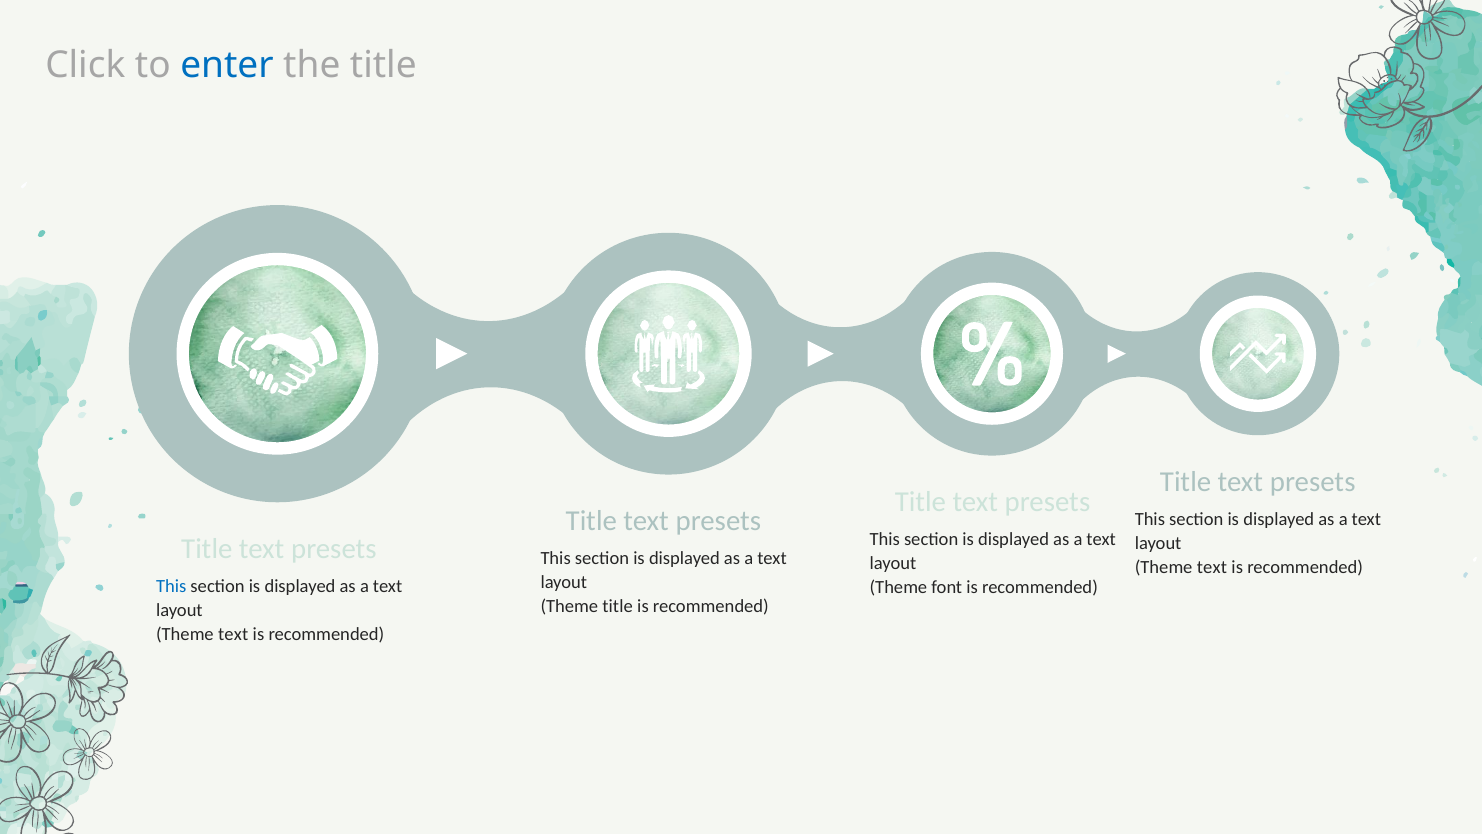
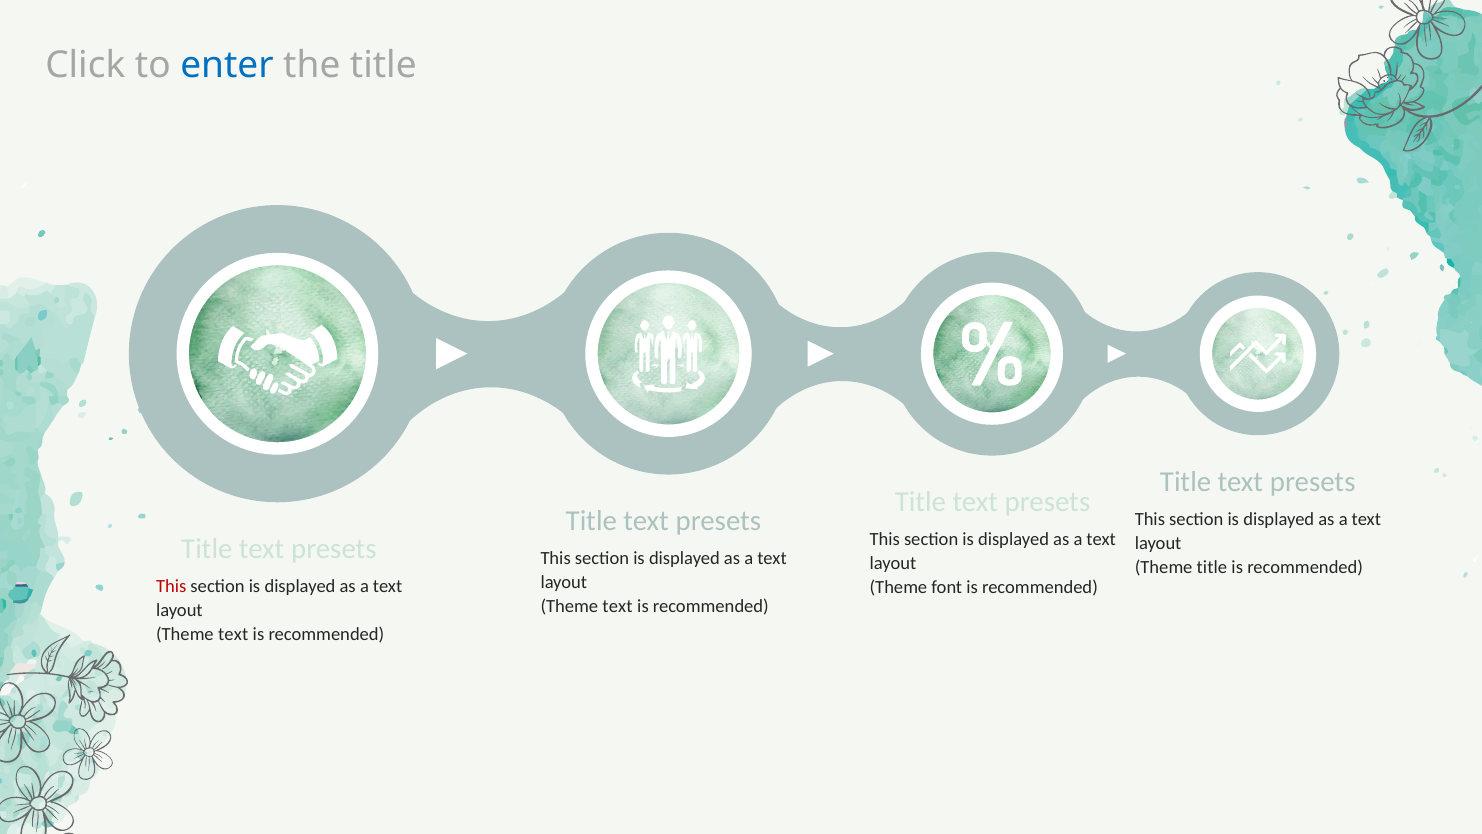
text: text -> title (1212, 567)
This colour: blue -> red (171, 586)
title: title -> text (618, 606)
